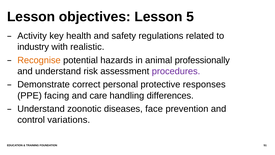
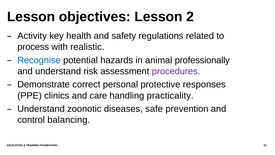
5: 5 -> 2 (190, 17)
industry: industry -> process (33, 47)
Recognise colour: orange -> blue (39, 60)
facing: facing -> clinics (57, 95)
differences: differences -> practicality (170, 95)
face: face -> safe (154, 109)
variations: variations -> balancing (69, 120)
